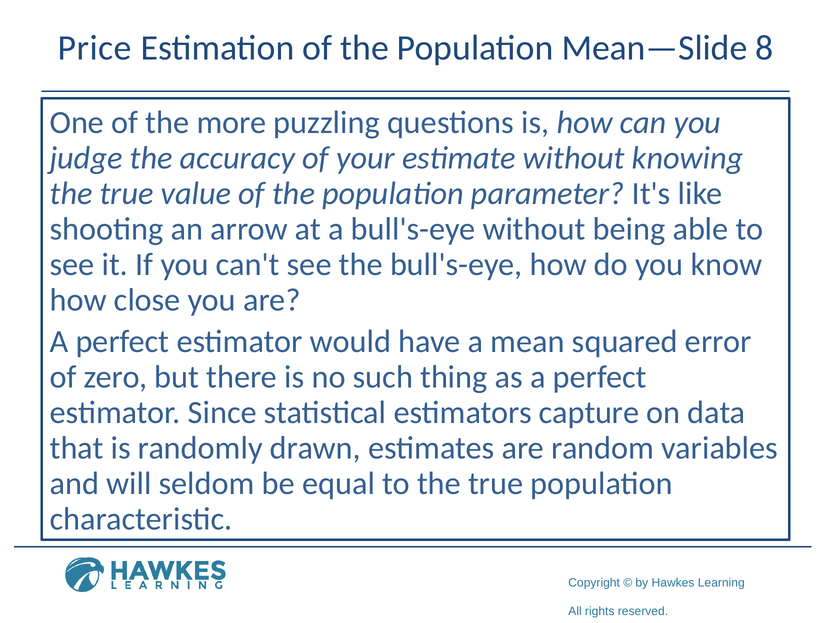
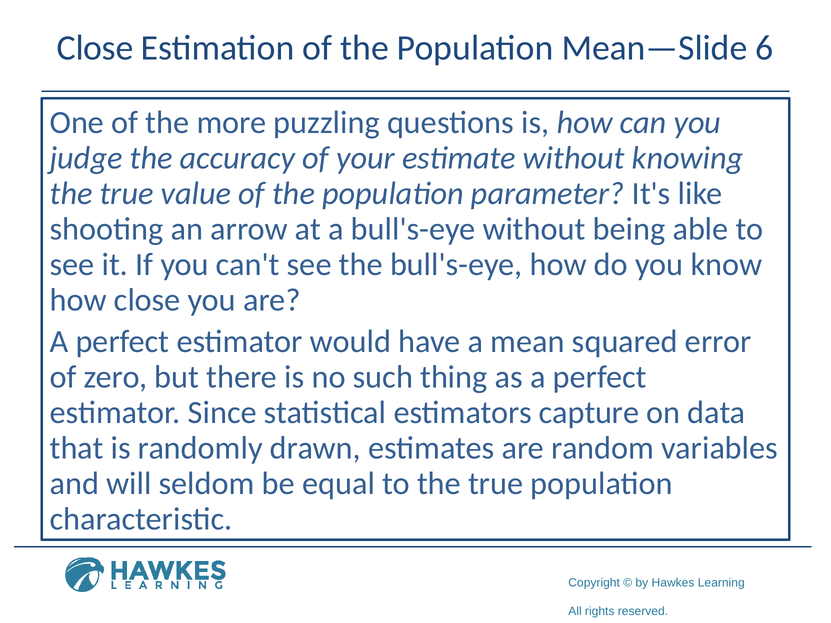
Price: Price -> Close (95, 48)
8: 8 -> 6 (765, 48)
